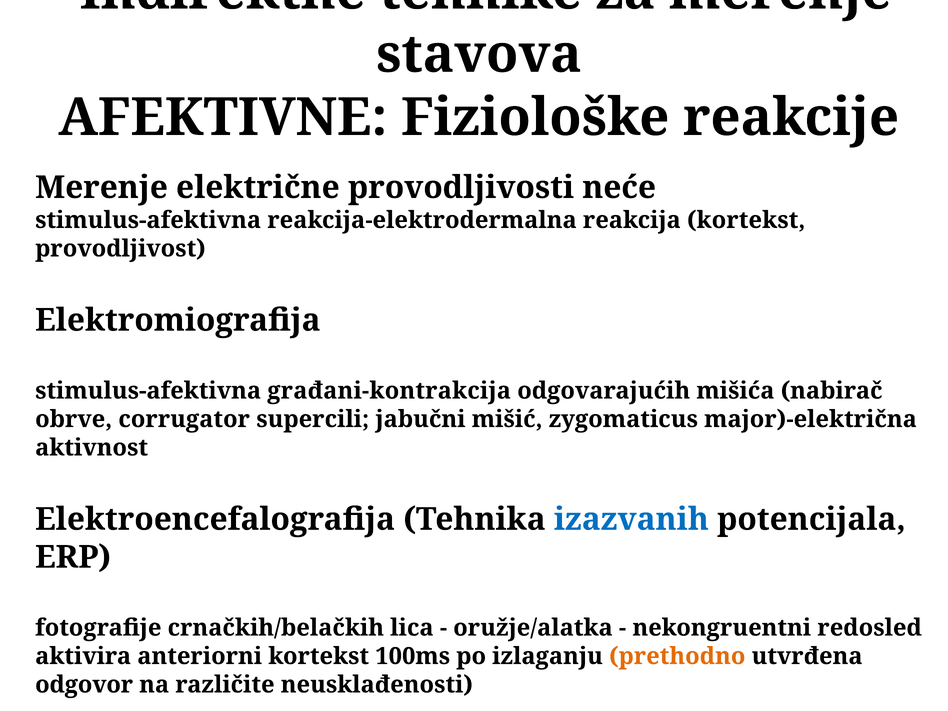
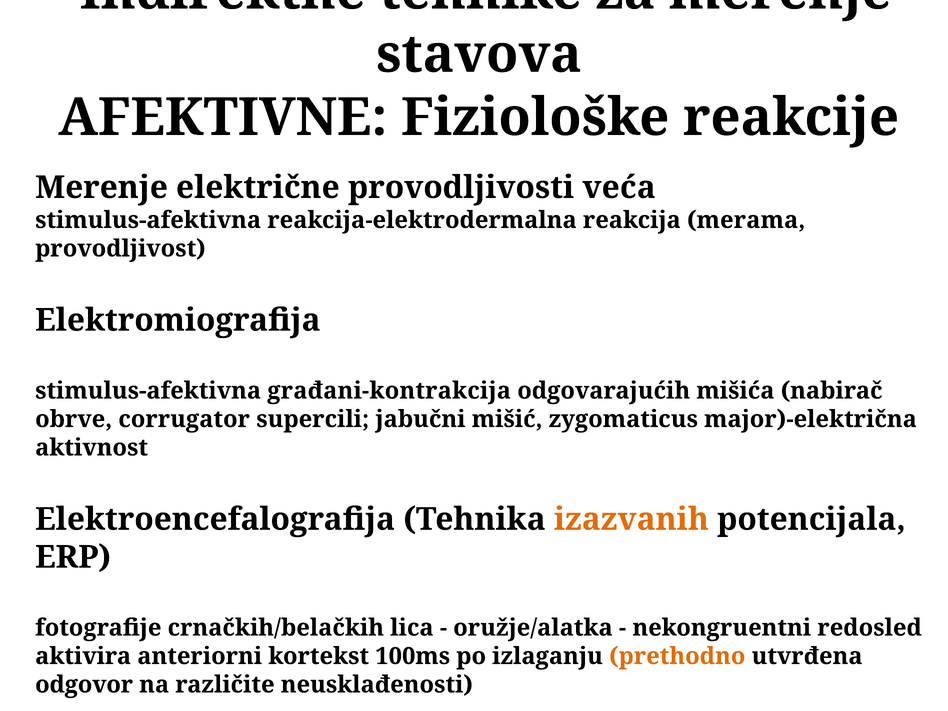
neće: neće -> veća (619, 188)
reakcija kortekst: kortekst -> merama (746, 220)
izazvanih colour: blue -> orange (631, 519)
